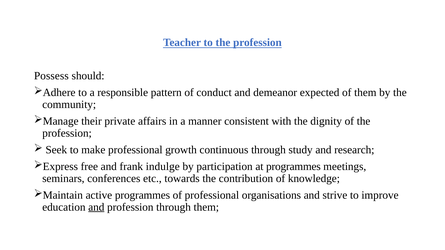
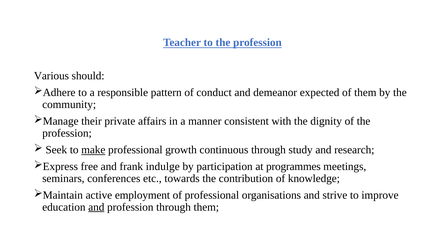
Possess: Possess -> Various (51, 76)
make underline: none -> present (93, 150)
active programmes: programmes -> employment (142, 195)
